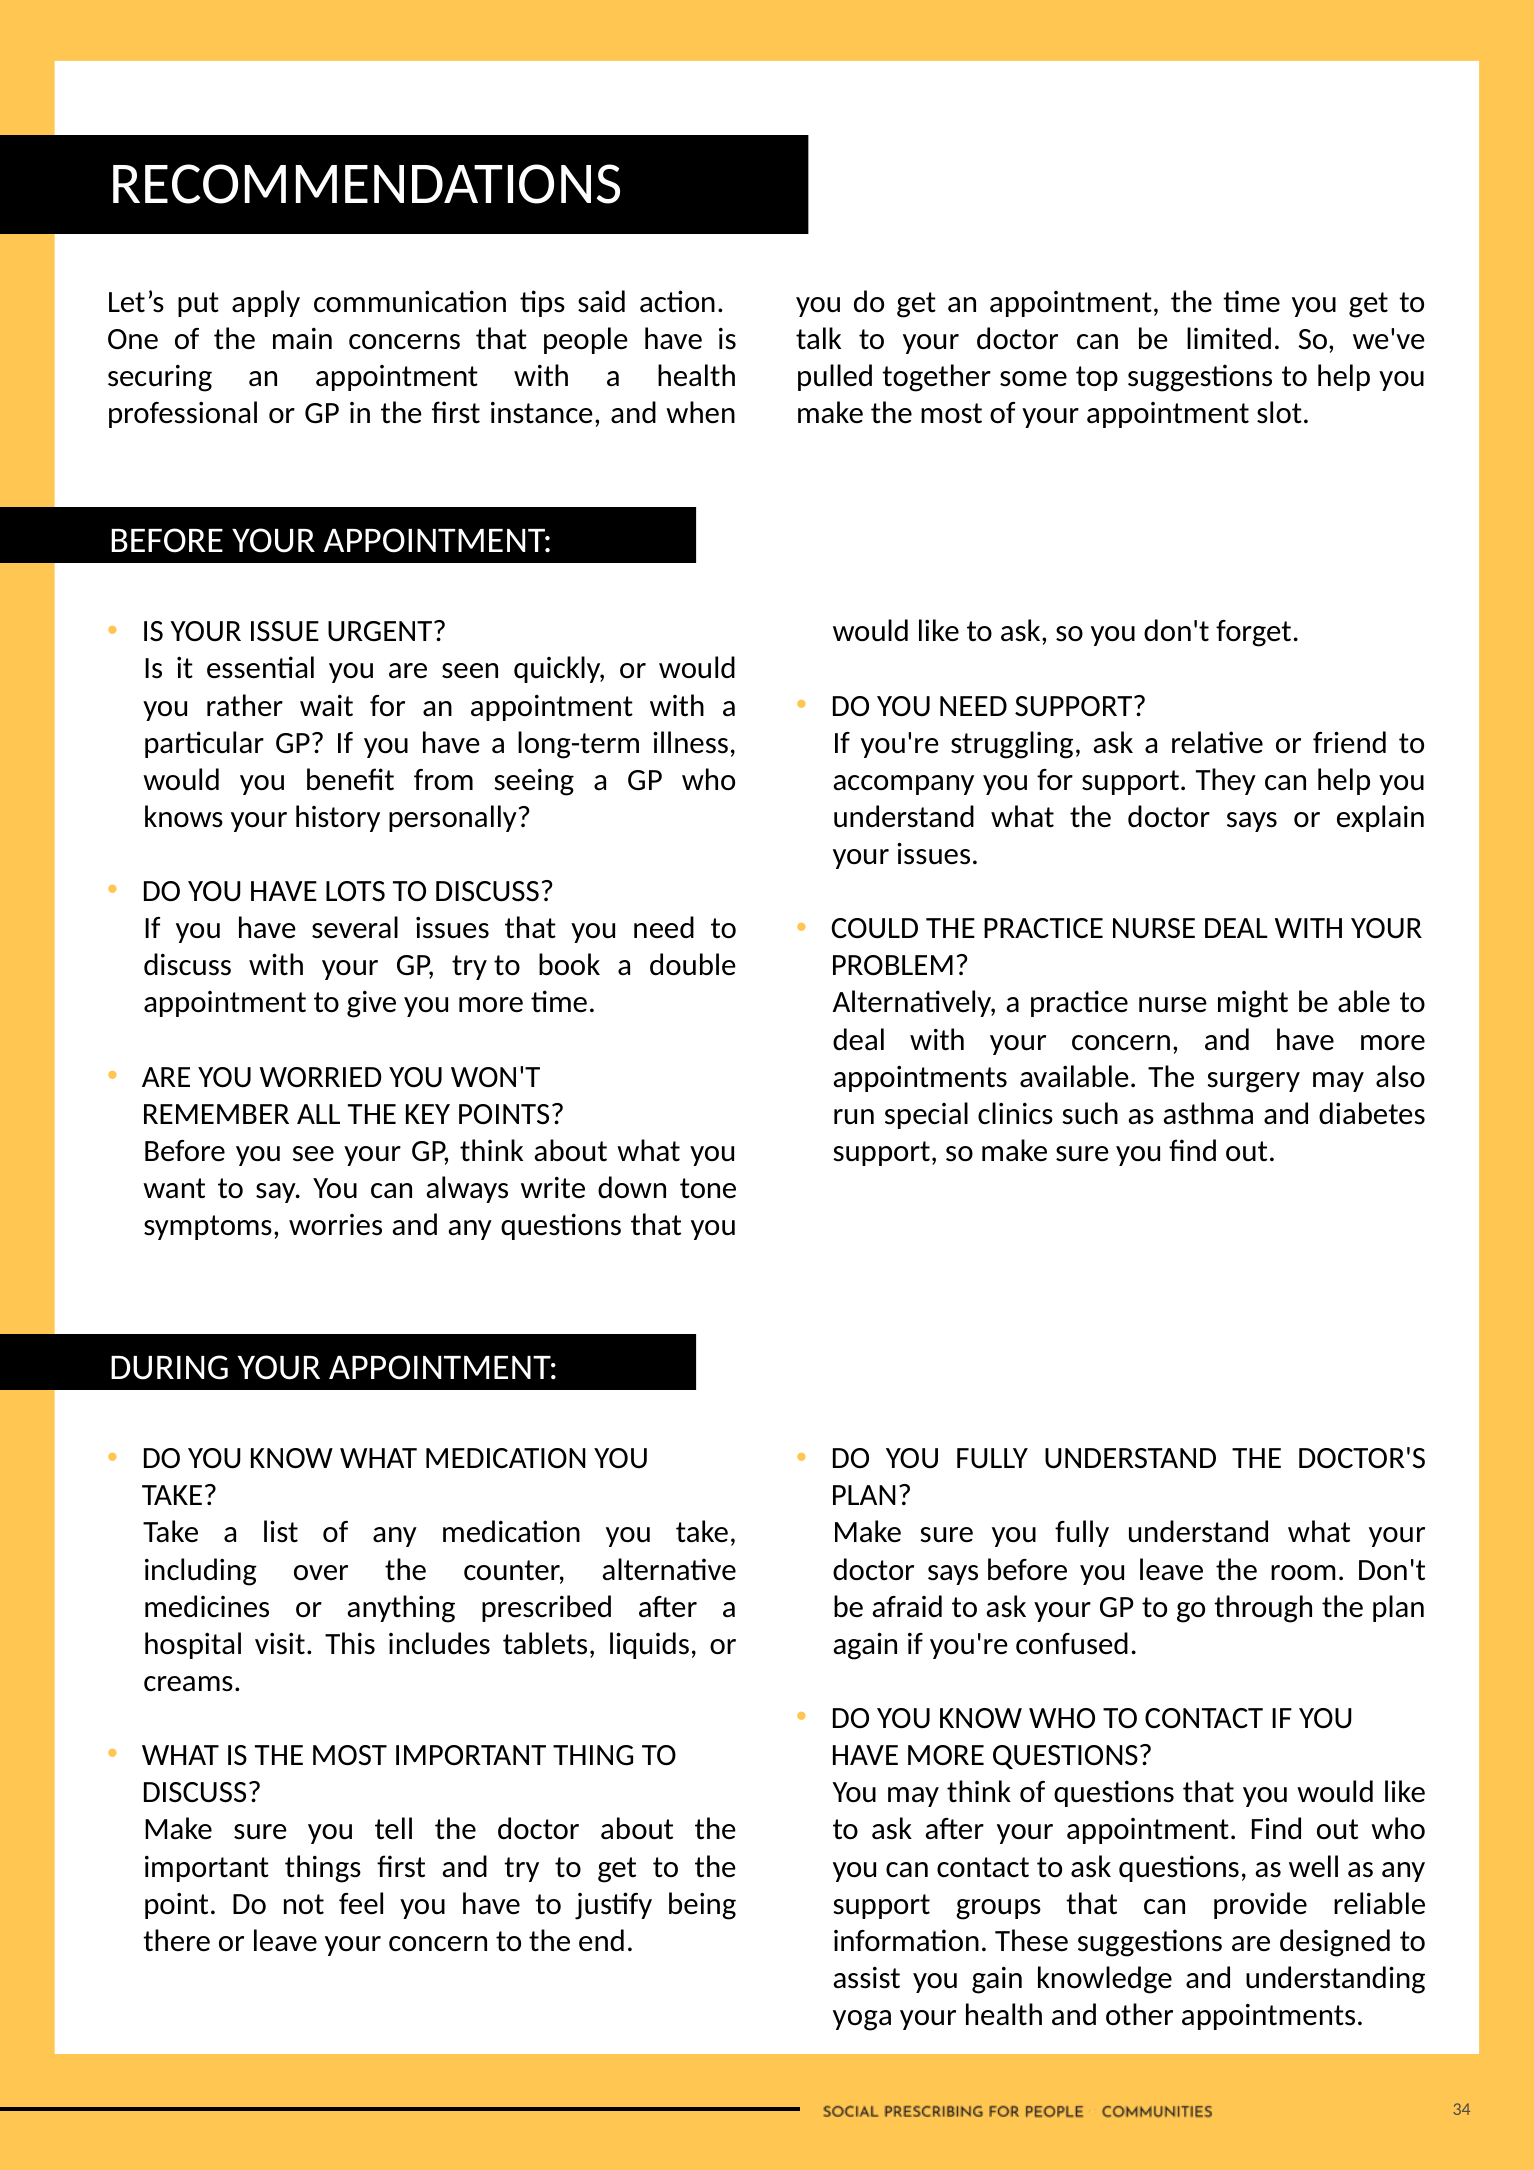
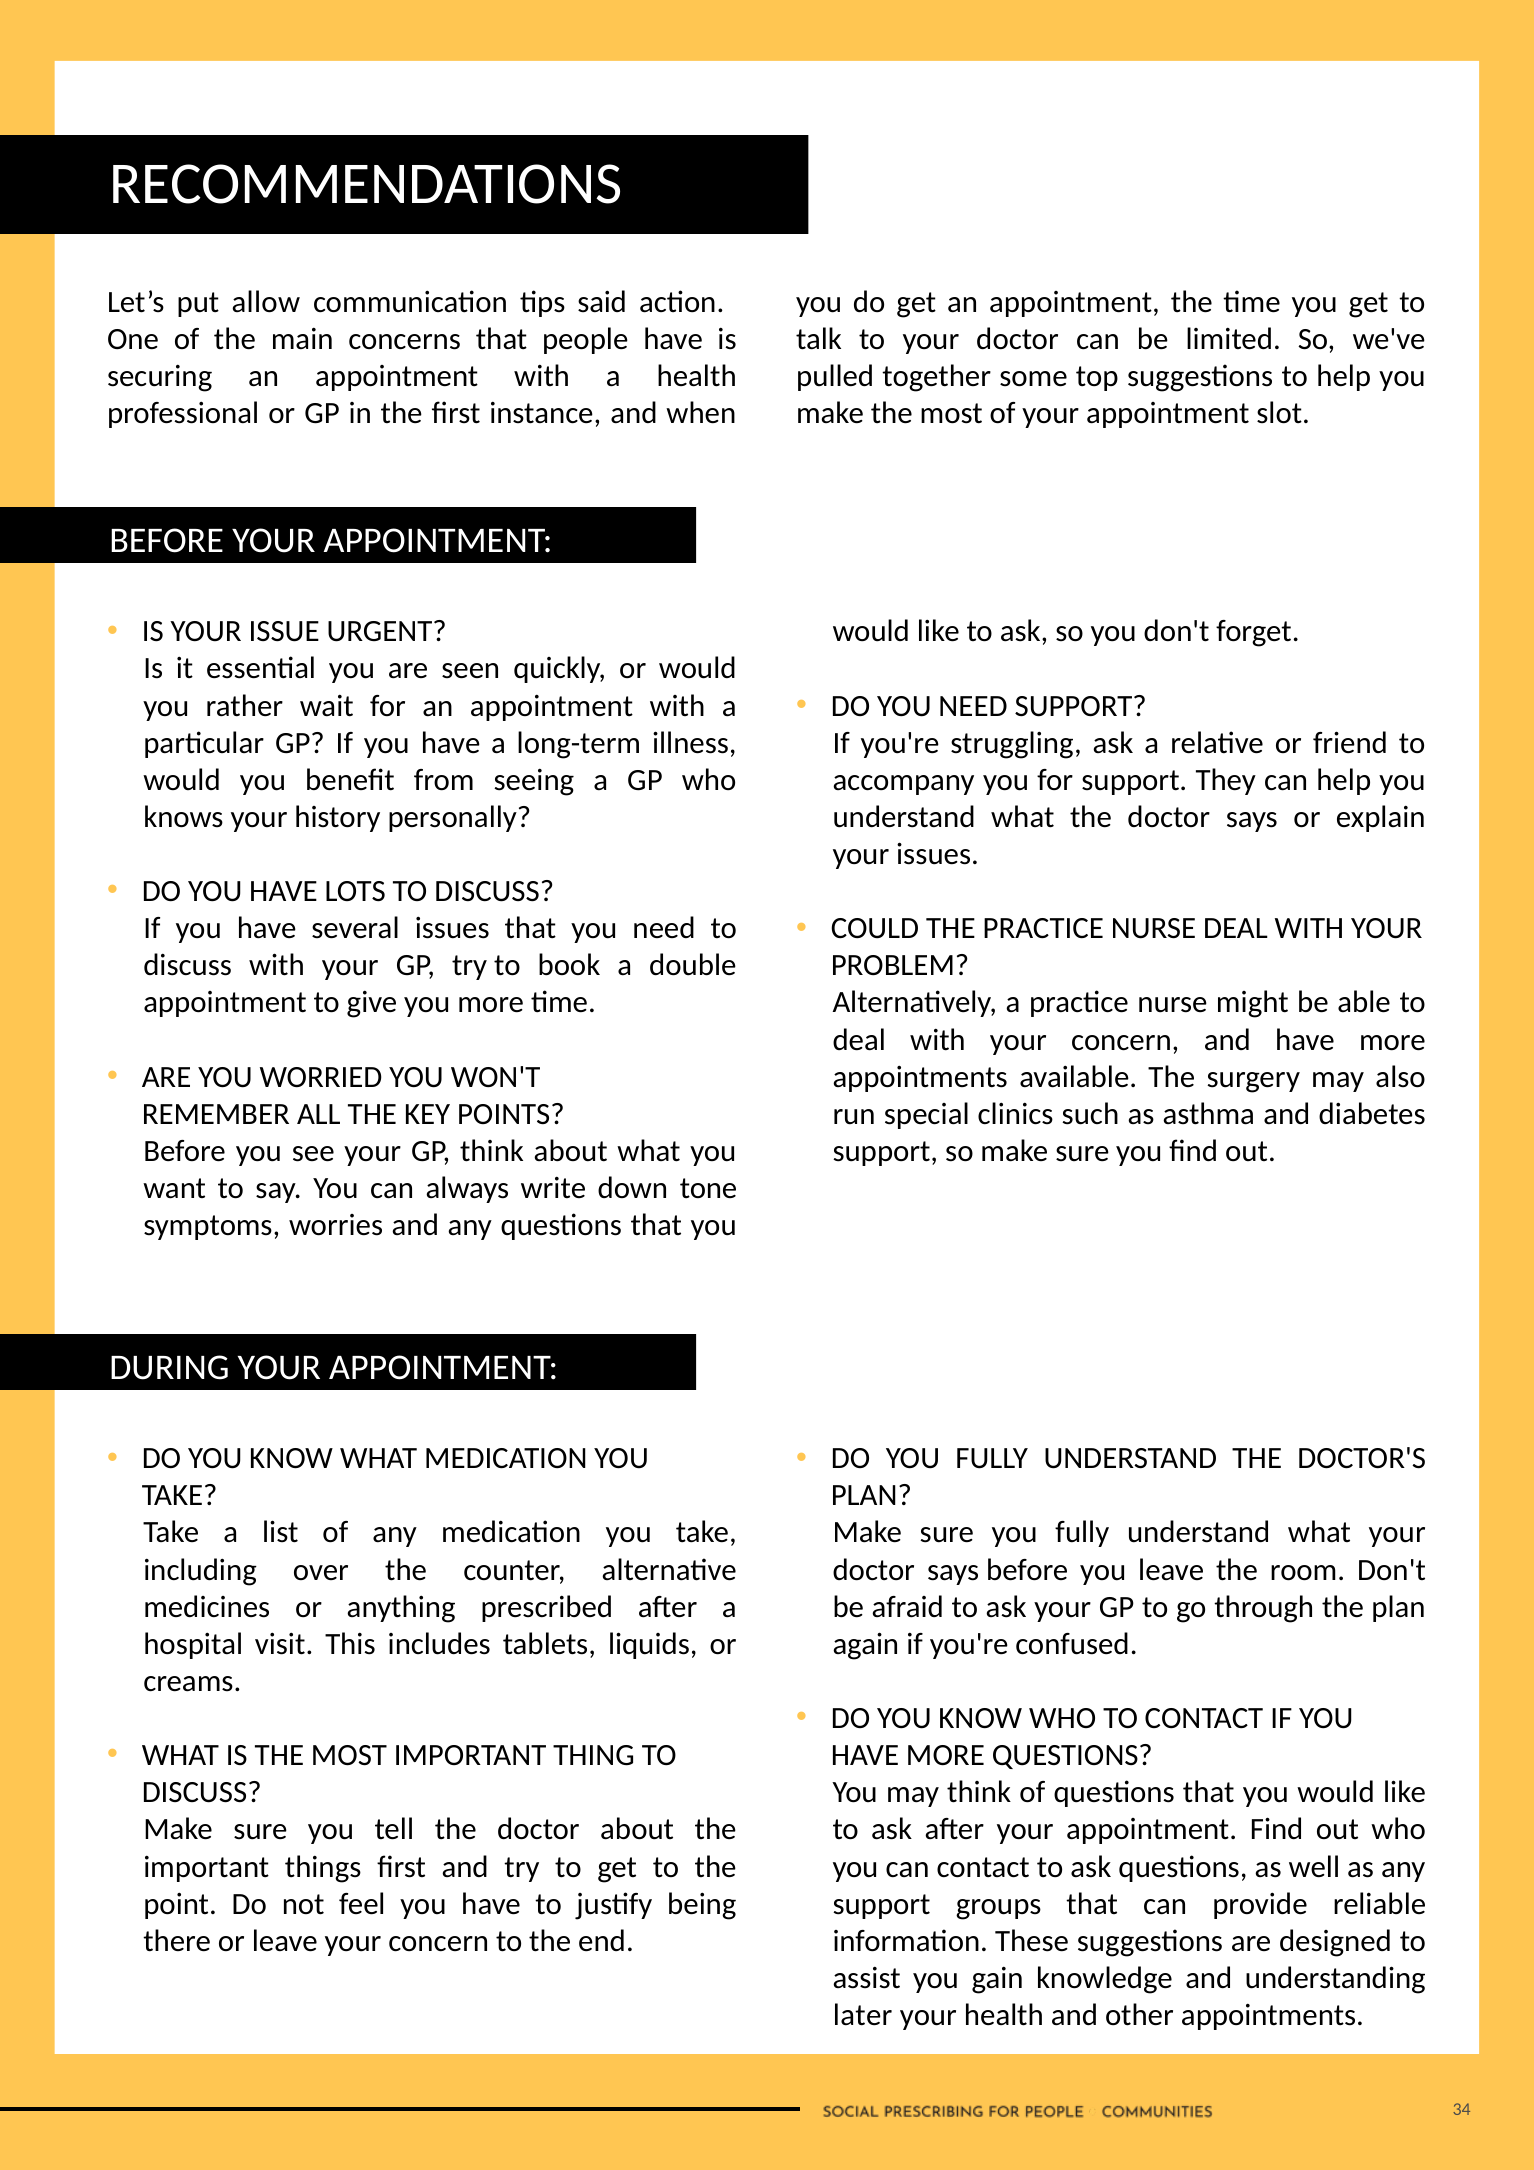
apply: apply -> allow (266, 302)
yoga: yoga -> later (863, 2015)
